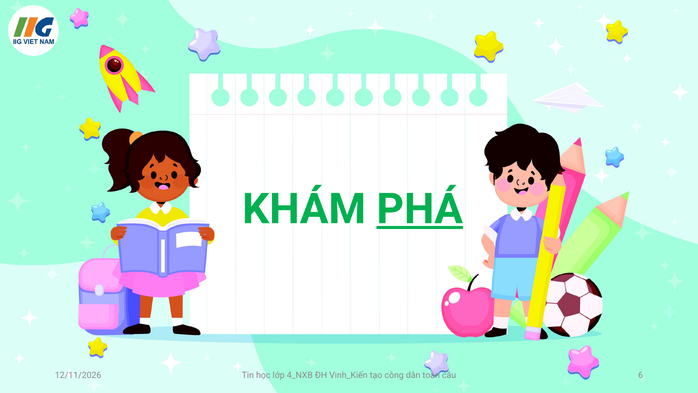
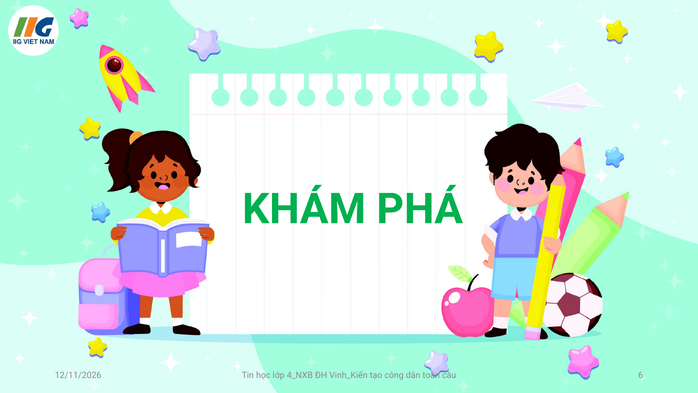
PHÁ underline: present -> none (420, 209)
